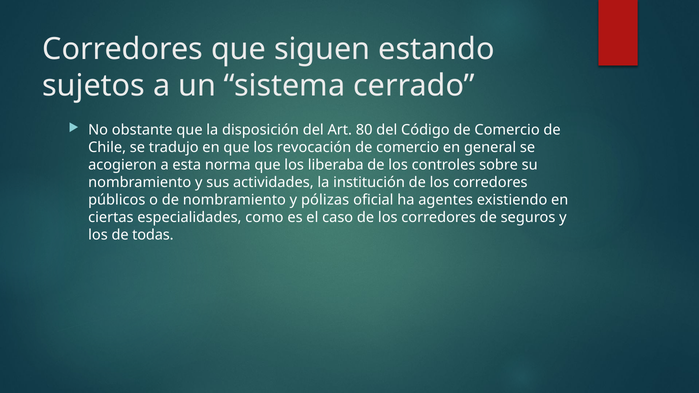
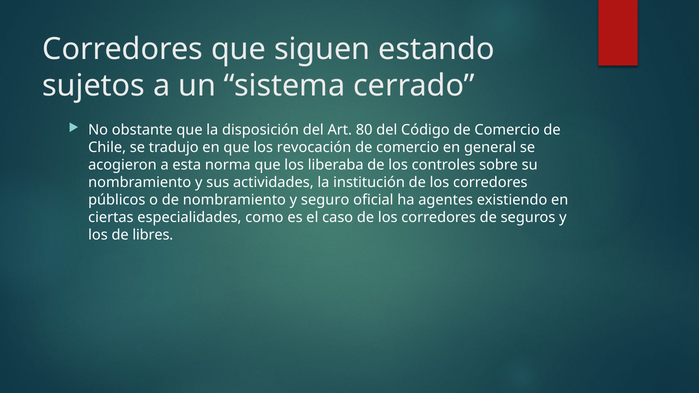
pólizas: pólizas -> seguro (325, 200)
todas: todas -> libres (153, 235)
